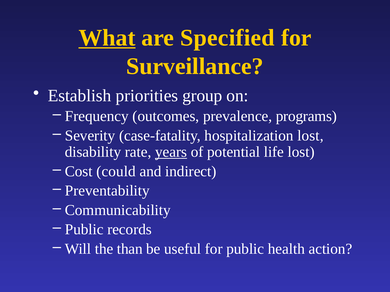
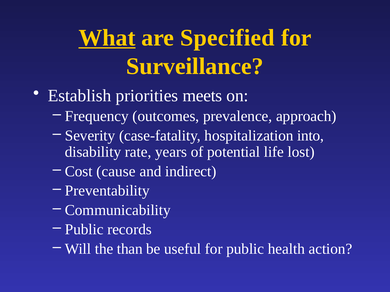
group: group -> meets (202, 96)
programs: programs -> approach (306, 116)
hospitalization lost: lost -> into (311, 136)
years underline: present -> none (171, 152)
could: could -> cause (116, 172)
